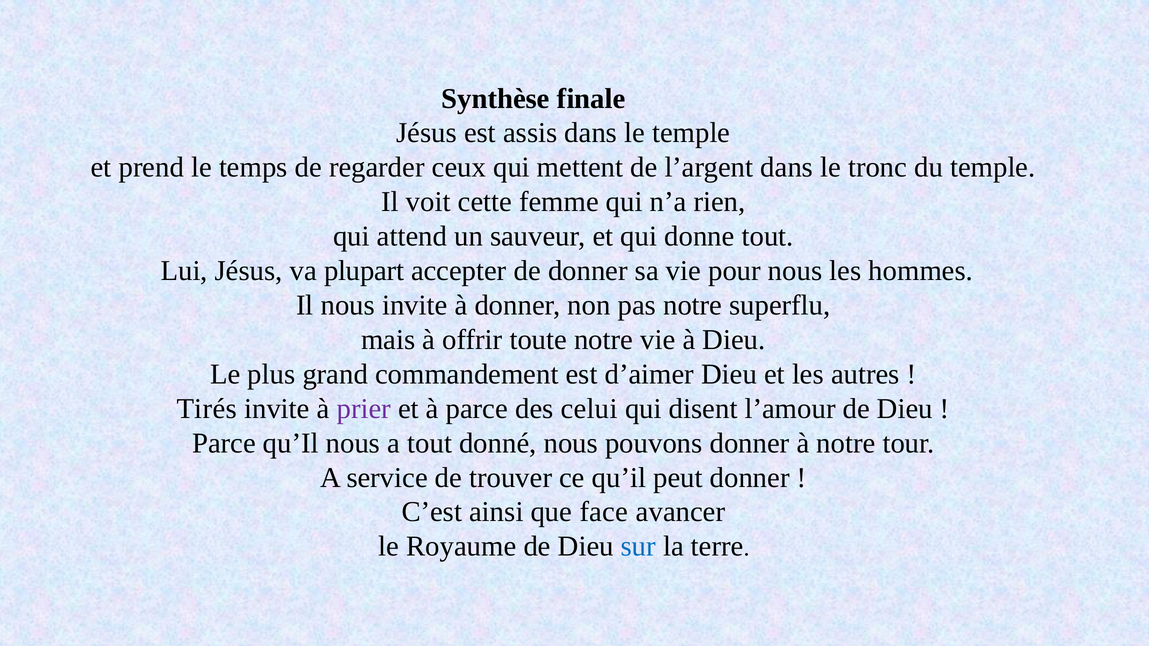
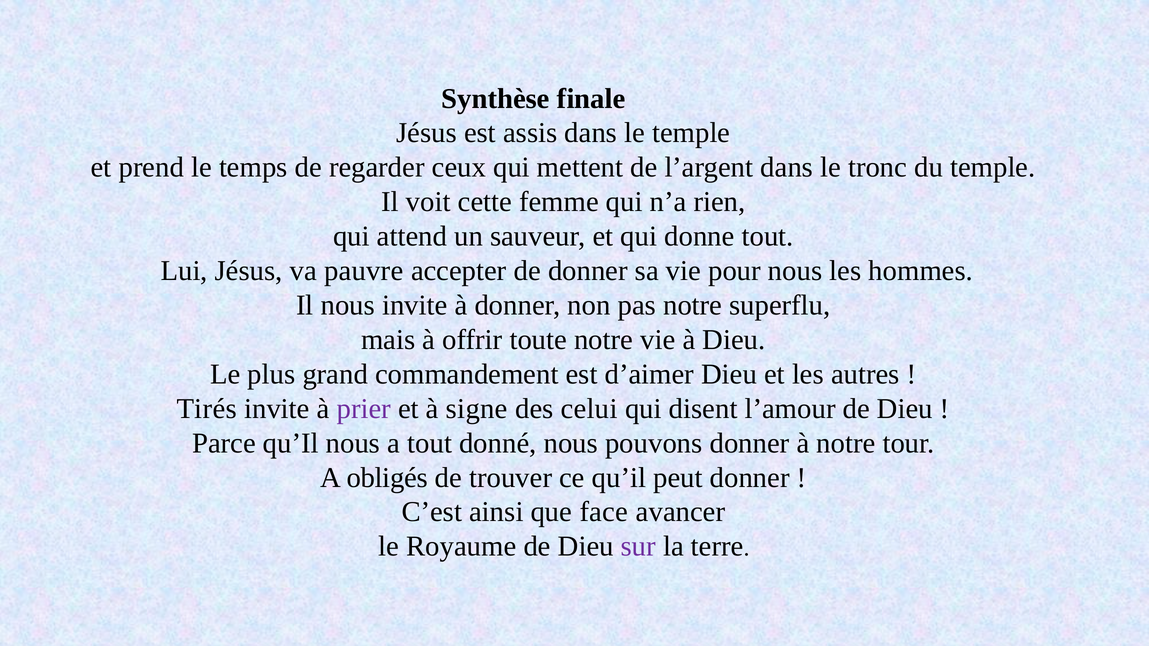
plupart: plupart -> pauvre (364, 271)
à parce: parce -> signe (477, 409)
service: service -> obligés (387, 478)
sur colour: blue -> purple (638, 547)
